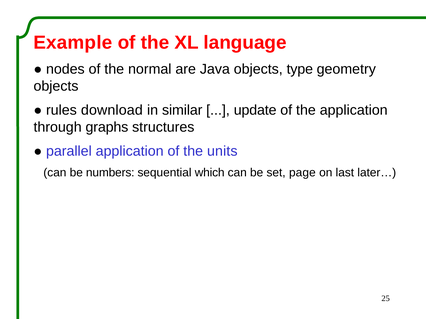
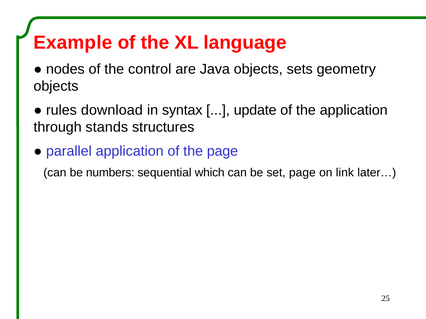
normal: normal -> control (150, 69)
type: type -> sets (300, 69)
similar: similar -> syntax (182, 110)
graphs: graphs -> stands (107, 127)
the units: units -> page (222, 152)
last: last -> link (345, 173)
